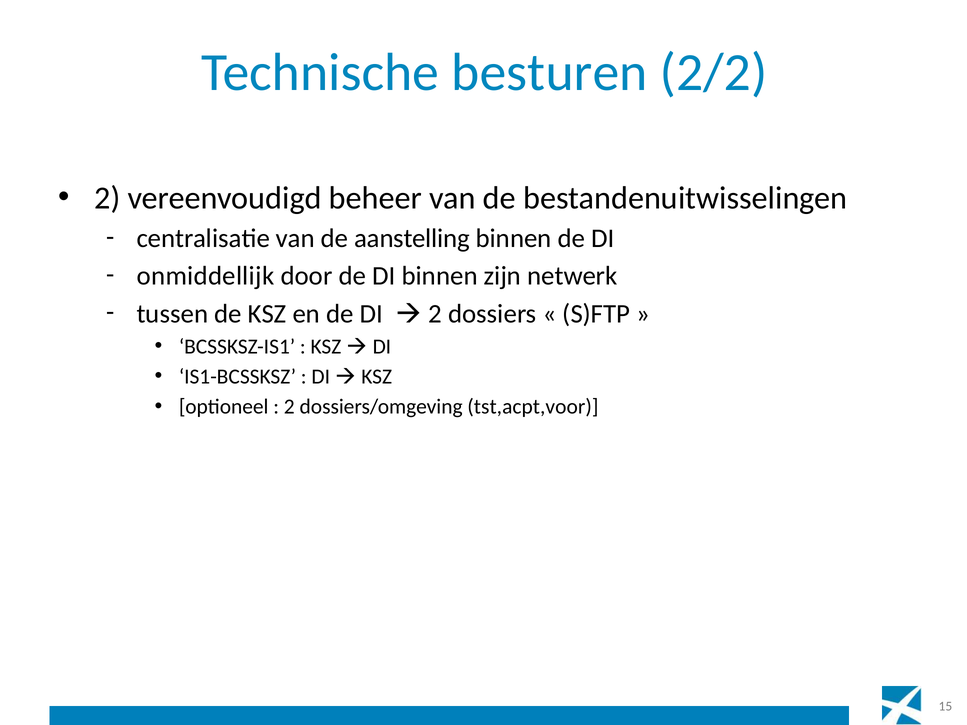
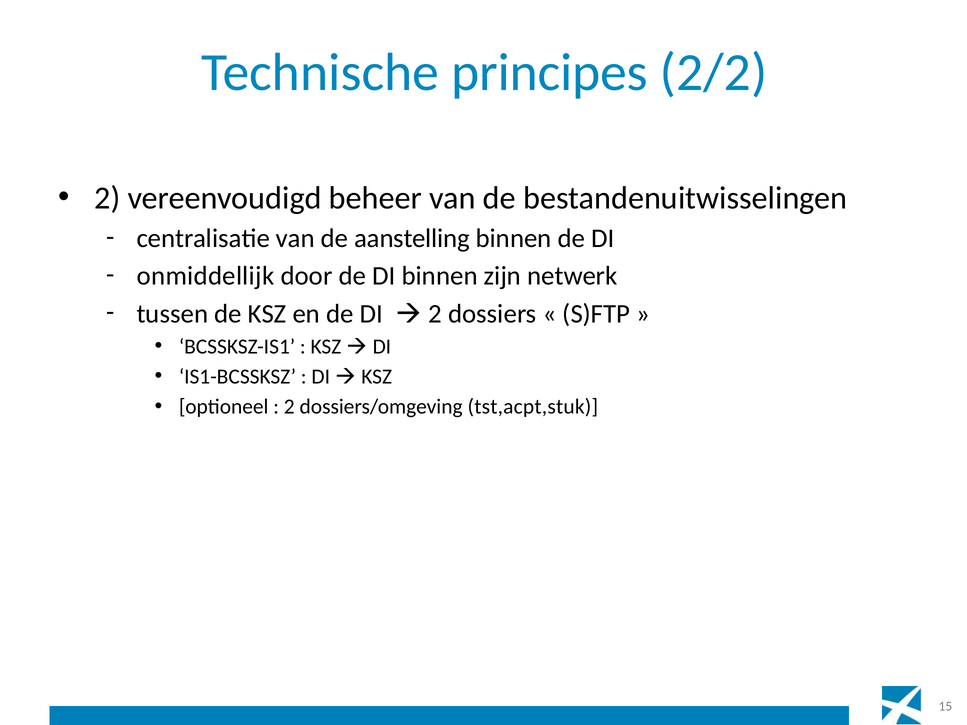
besturen: besturen -> principes (550, 72)
tst,acpt,voor: tst,acpt,voor -> tst,acpt,stuk (533, 407)
